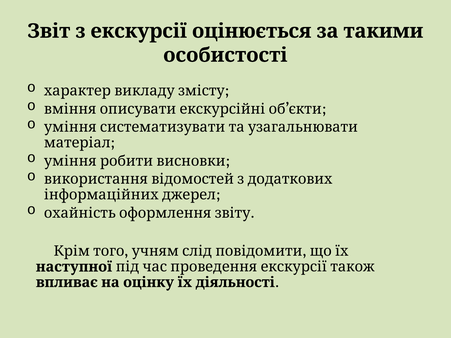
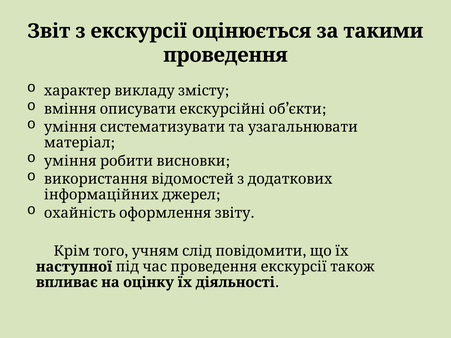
особистості: особистості -> проведення (226, 55)
